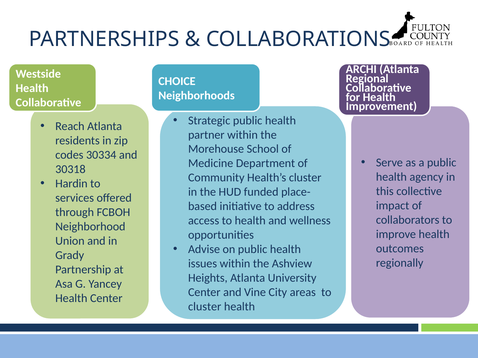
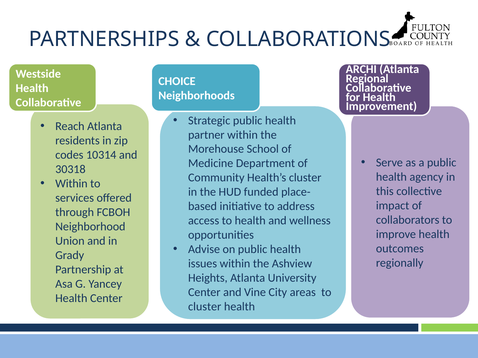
30334: 30334 -> 10314 (101, 155)
Hardin: Hardin -> Within (71, 184)
